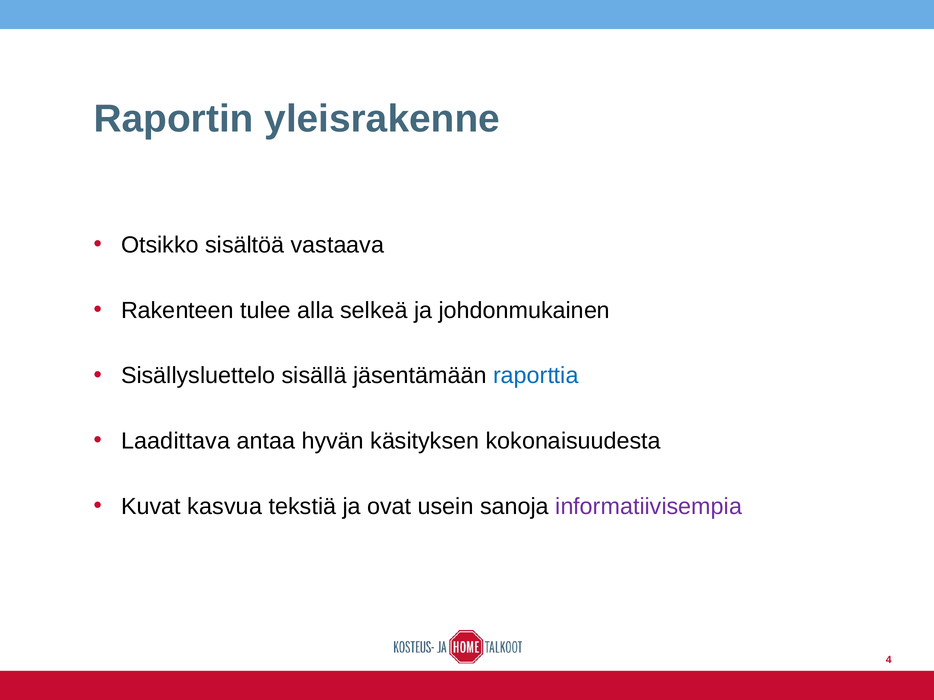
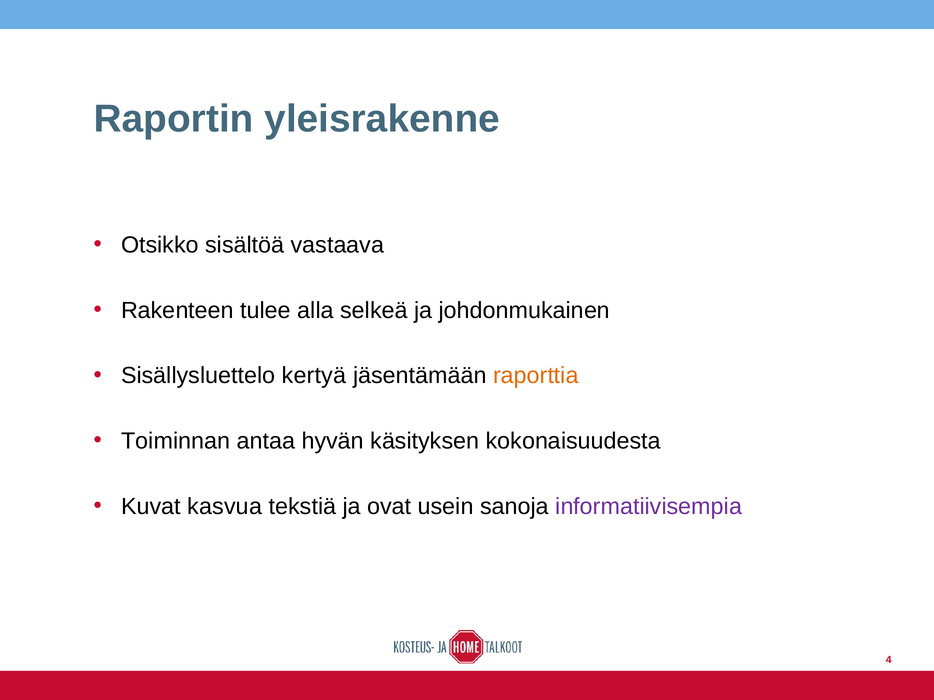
sisällä: sisällä -> kertyä (314, 376)
raporttia colour: blue -> orange (536, 376)
Laadittava: Laadittava -> Toiminnan (176, 441)
